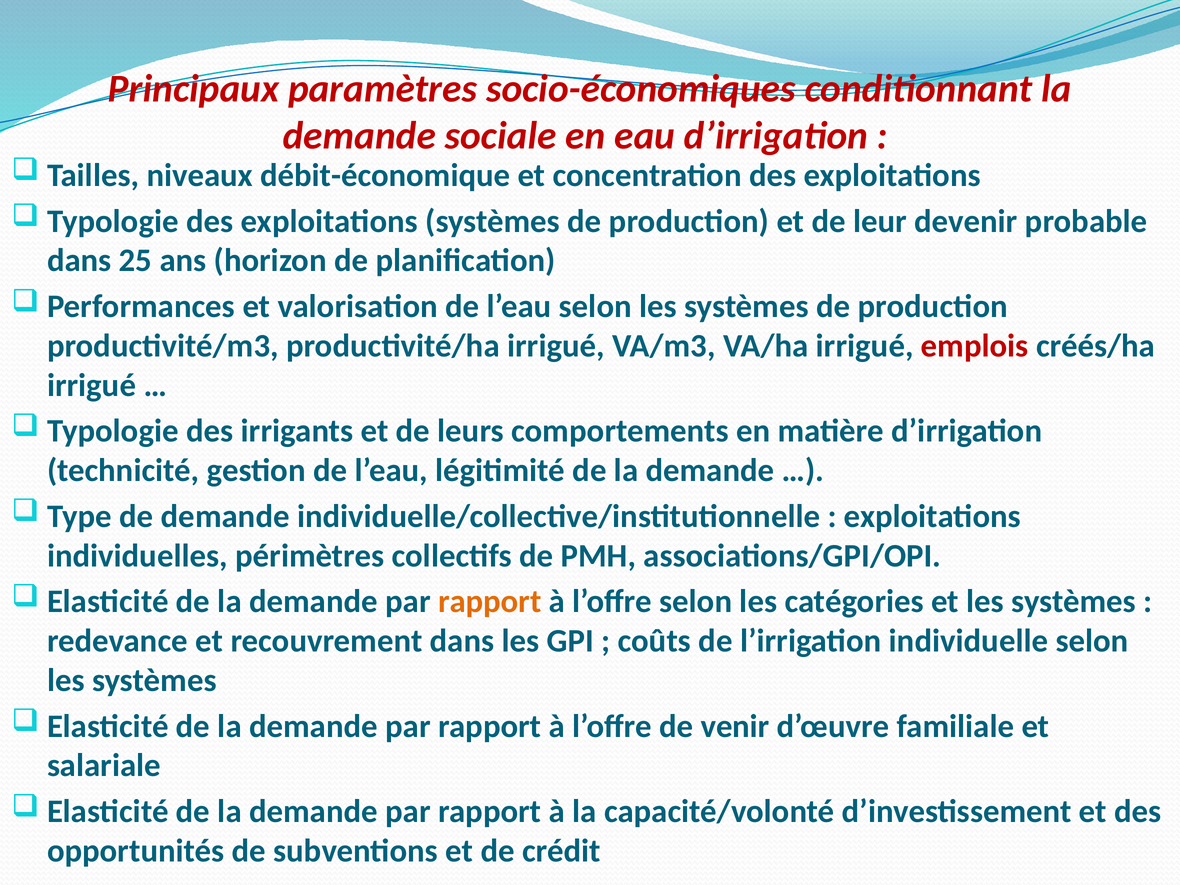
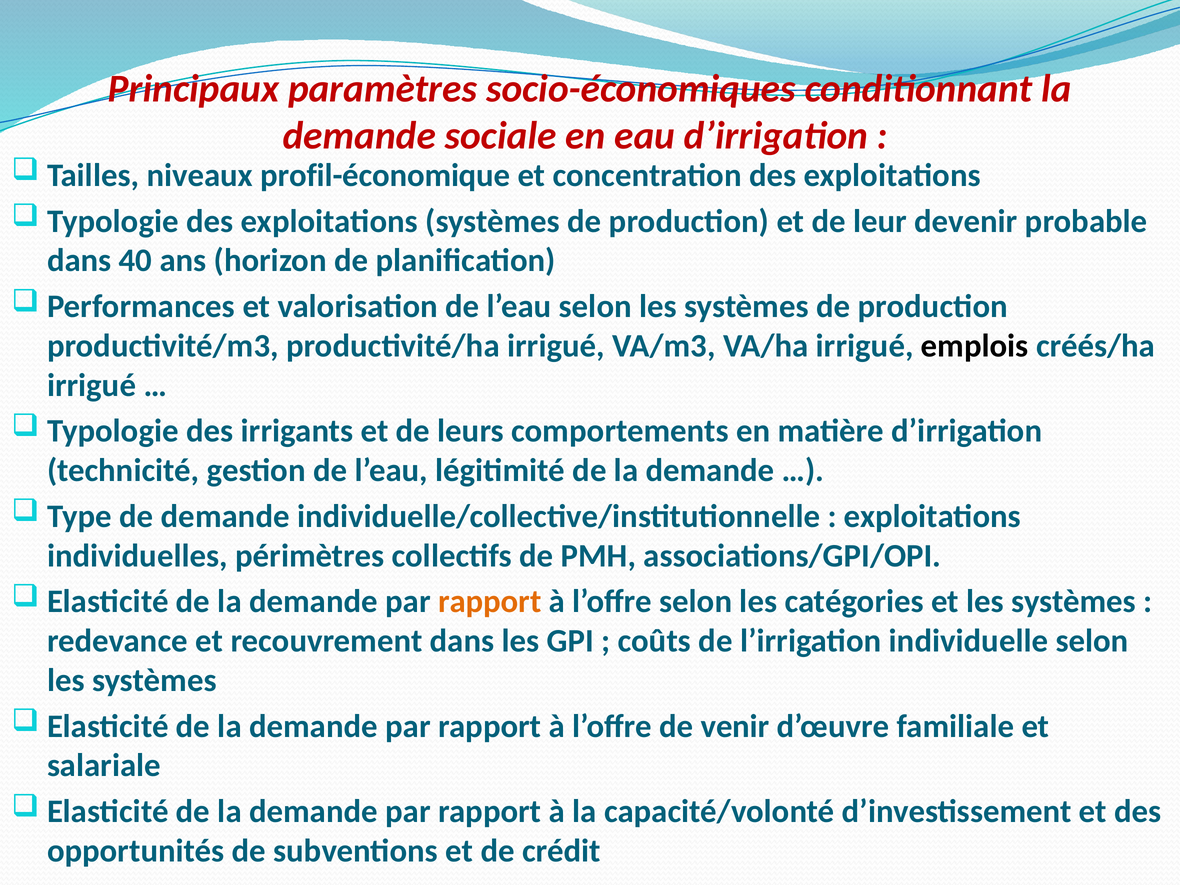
débit-économique: débit-économique -> profil-économique (385, 175)
25: 25 -> 40 (135, 261)
emplois colour: red -> black (975, 346)
